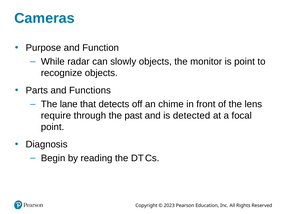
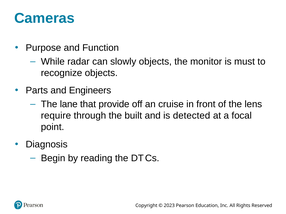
is point: point -> must (245, 62)
Functions: Functions -> Engineers (90, 91)
detects: detects -> provide (114, 104)
chime: chime -> cruise (171, 104)
past: past -> built (133, 116)
